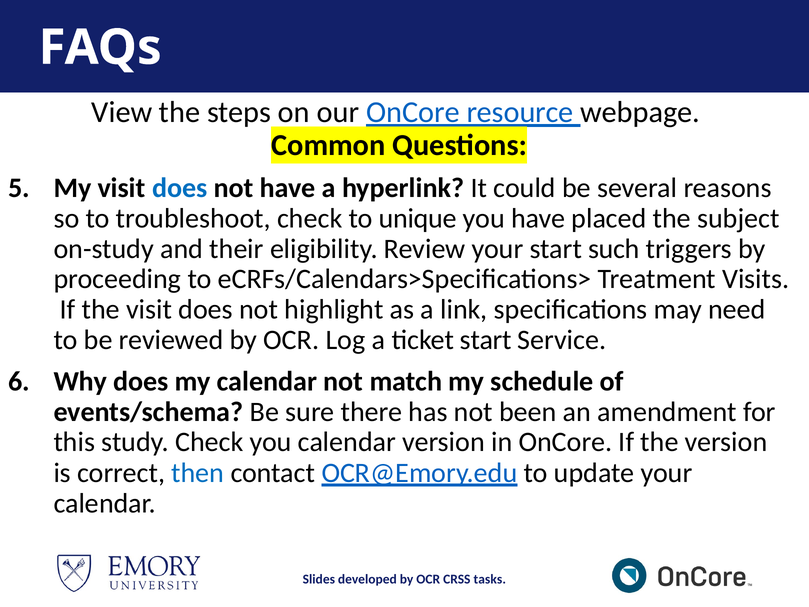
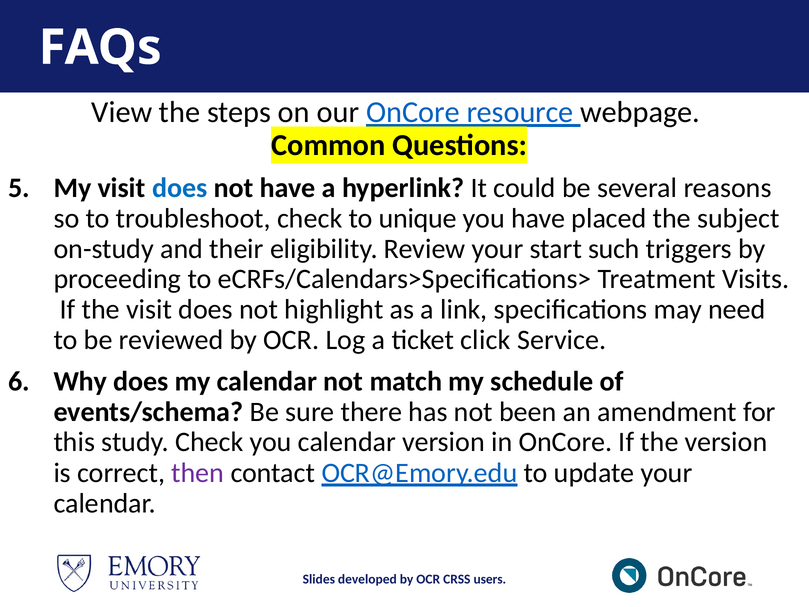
ticket start: start -> click (486, 340)
then colour: blue -> purple (198, 473)
tasks: tasks -> users (490, 579)
